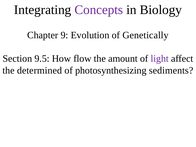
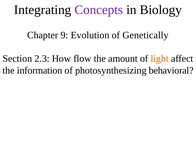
9.5: 9.5 -> 2.3 (42, 59)
light colour: purple -> orange (160, 59)
determined: determined -> information (40, 70)
sediments: sediments -> behavioral (171, 70)
